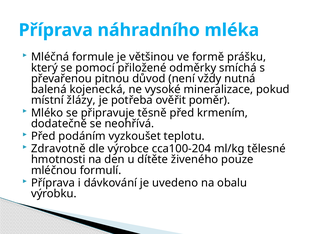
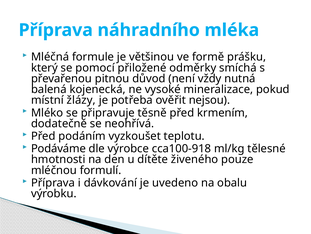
poměr: poměr -> nejsou (209, 100)
Zdravotně: Zdravotně -> Podáváme (58, 148)
cca100-204: cca100-204 -> cca100-918 (182, 148)
